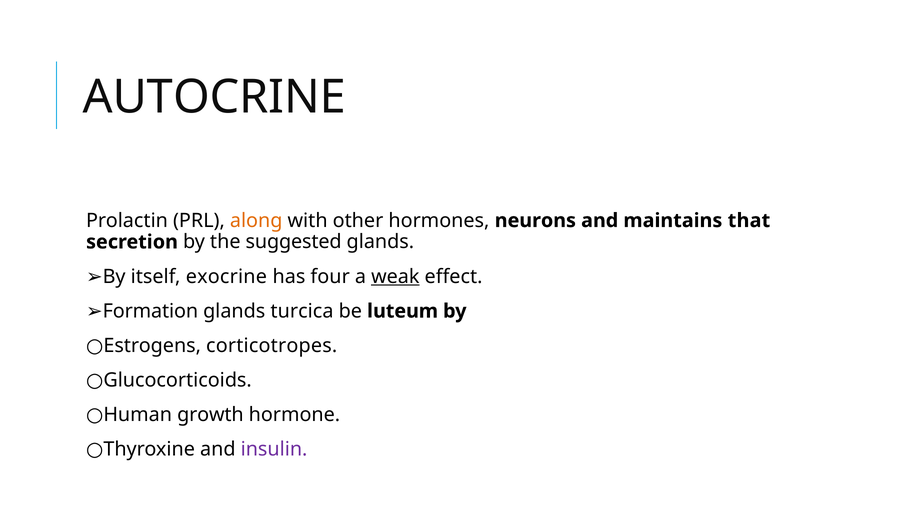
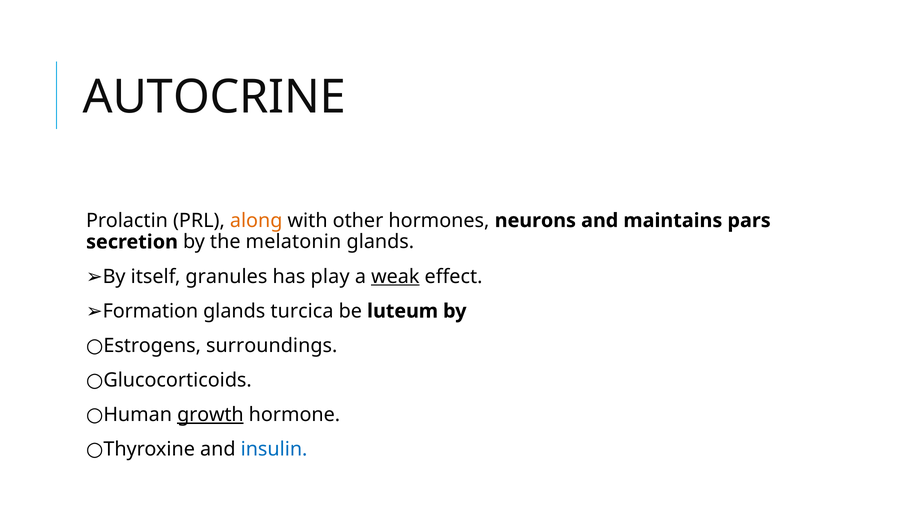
that: that -> pars (749, 220)
suggested: suggested -> melatonin (293, 242)
exocrine: exocrine -> granules (226, 276)
four: four -> play (330, 276)
corticotropes: corticotropes -> surroundings (272, 345)
growth underline: none -> present (210, 414)
insulin colour: purple -> blue (274, 449)
